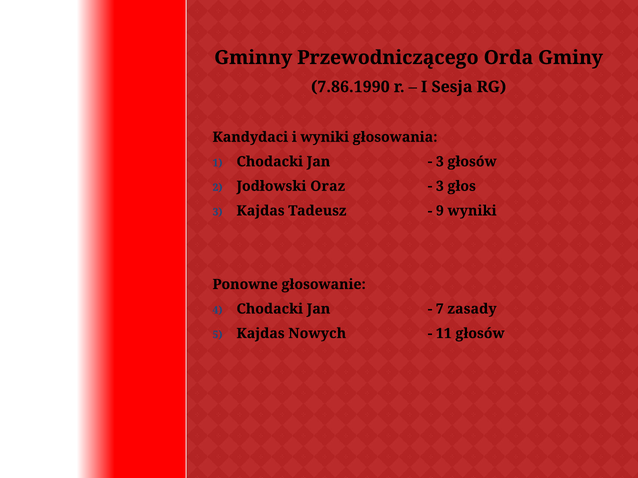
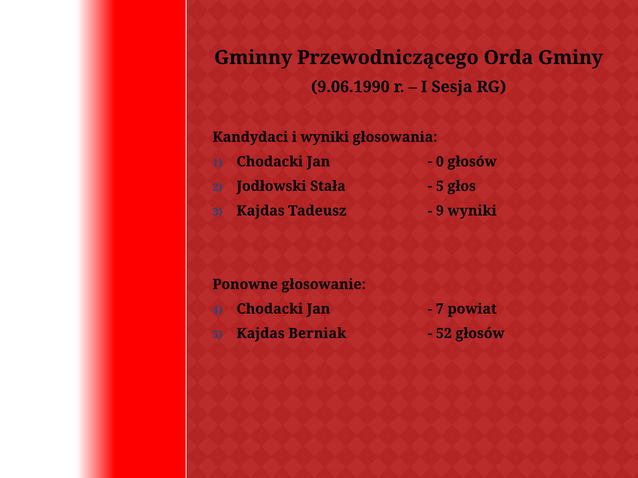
7.86.1990: 7.86.1990 -> 9.06.1990 (350, 87)
3: 3 -> 0 (440, 162)
Oraz: Oraz -> Stała (328, 186)
3: 3 -> 5 (440, 186)
zasady: zasady -> powiat (472, 309)
Nowych: Nowych -> Berniak (317, 334)
11: 11 -> 52 (444, 334)
